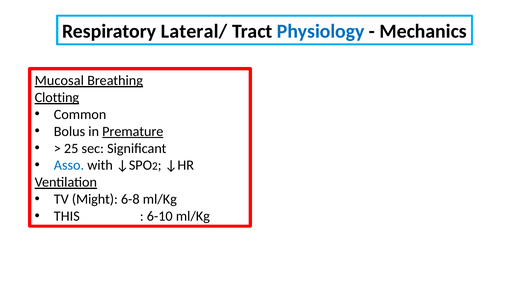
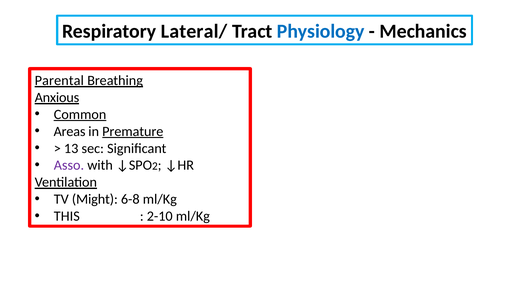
Mucosal: Mucosal -> Parental (59, 81)
Clotting: Clotting -> Anxious (57, 98)
Common underline: none -> present (80, 115)
Bolus: Bolus -> Areas (70, 132)
25: 25 -> 13 (71, 149)
Asso colour: blue -> purple (69, 166)
6-10: 6-10 -> 2-10 (160, 216)
